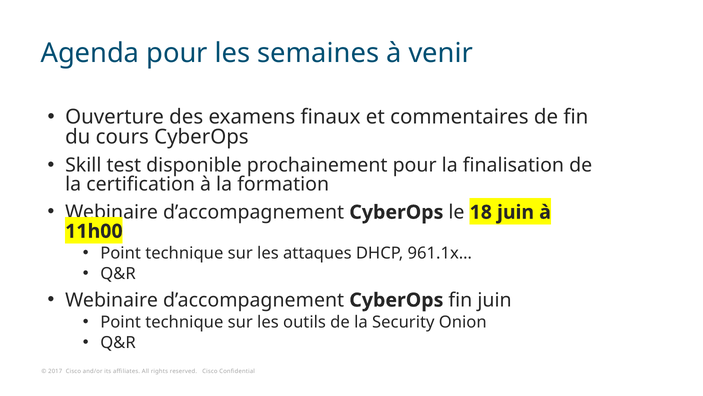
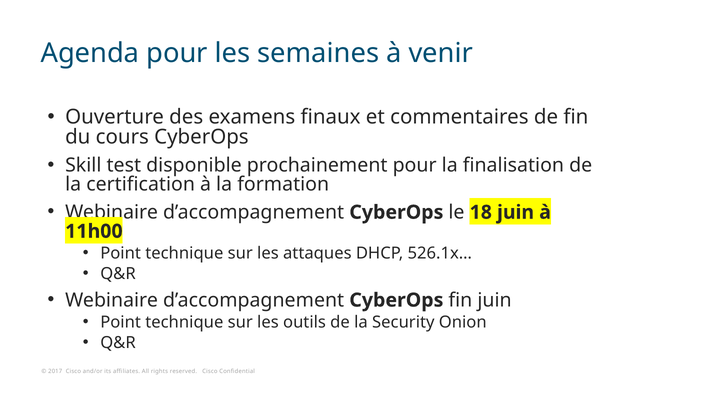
961.1x…: 961.1x… -> 526.1x… (440, 253)
